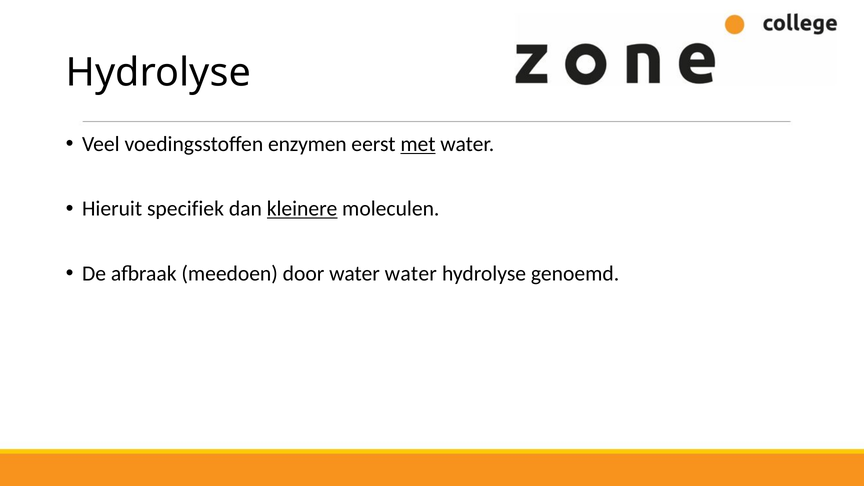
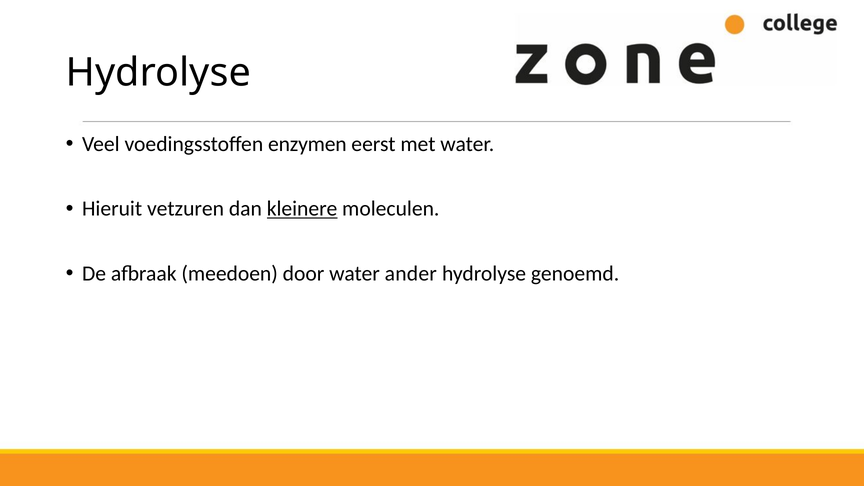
met underline: present -> none (418, 144)
specifiek: specifiek -> vetzuren (185, 209)
water water: water -> ander (411, 273)
